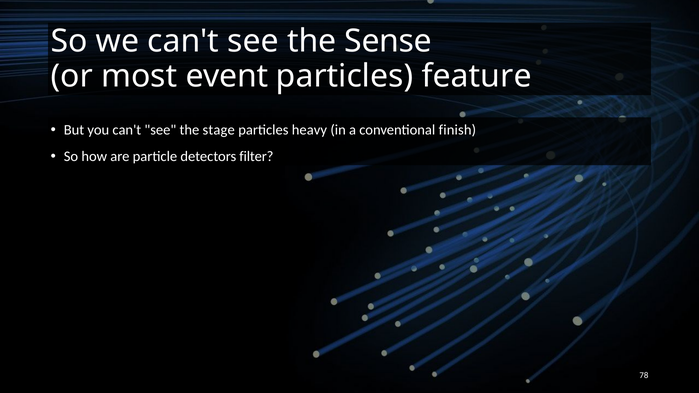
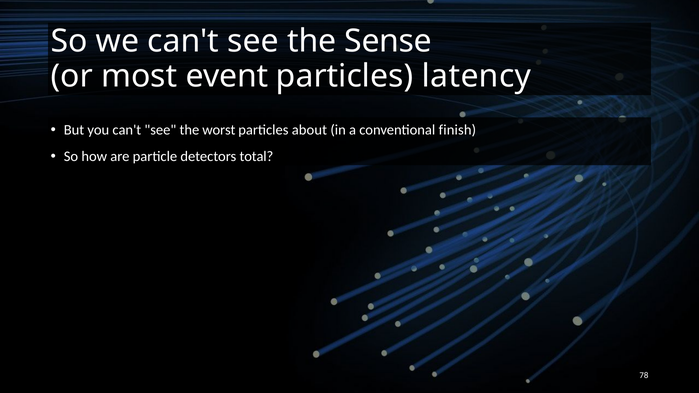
feature: feature -> latency (476, 76)
stage: stage -> worst (219, 130)
heavy: heavy -> about (309, 130)
filter: filter -> total (256, 157)
